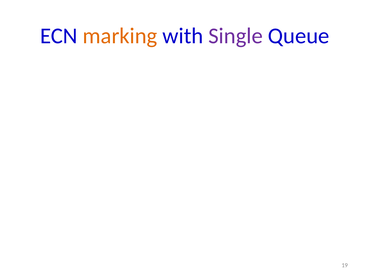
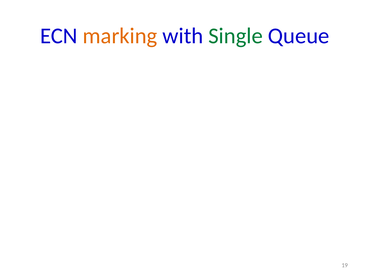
Single colour: purple -> green (236, 36)
